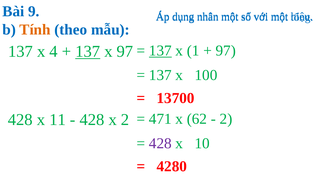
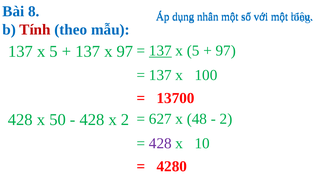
9: 9 -> 8 (34, 11)
Tính colour: orange -> red (35, 30)
4: 4 -> 5 (54, 52)
137 underline: present -> none (88, 52)
1: 1 -> 5 (193, 51)
11: 11 -> 50 (58, 120)
471: 471 -> 627 (160, 119)
62: 62 -> 48 (197, 119)
